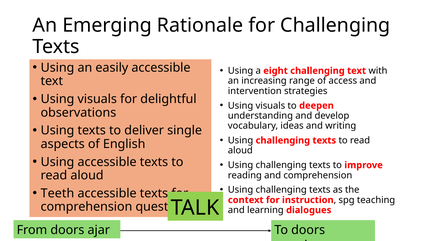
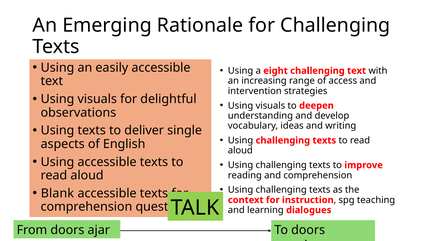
Teeth: Teeth -> Blank (57, 193)
